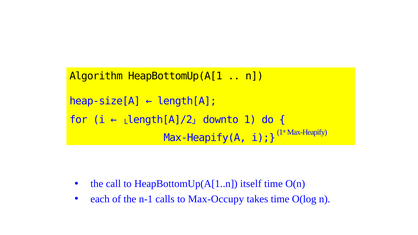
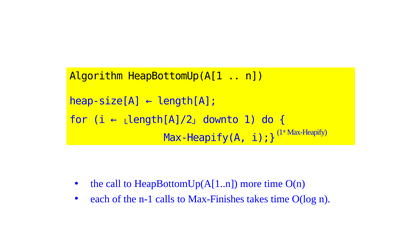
itself: itself -> more (251, 184)
Max-Occupy: Max-Occupy -> Max-Finishes (216, 199)
